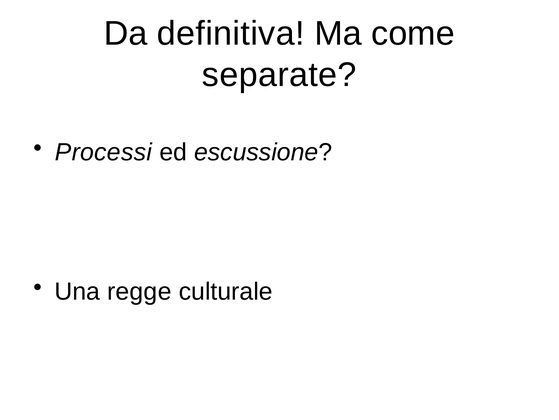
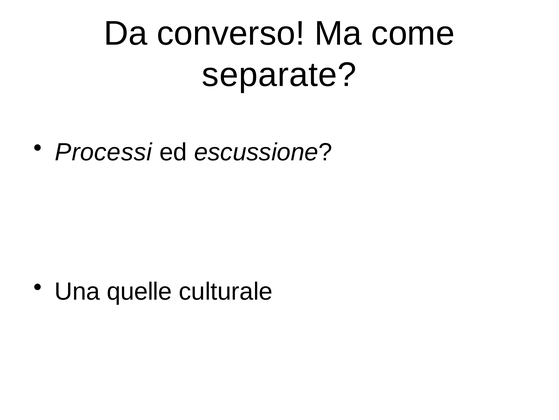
definitiva: definitiva -> converso (231, 34)
regge: regge -> quelle (140, 291)
